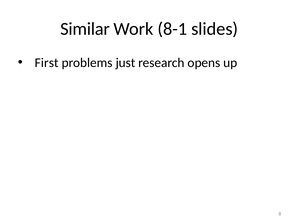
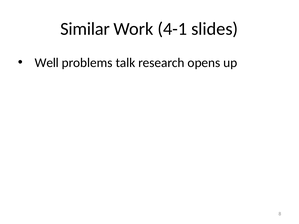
8-1: 8-1 -> 4-1 (172, 29)
First: First -> Well (47, 63)
just: just -> talk (125, 63)
